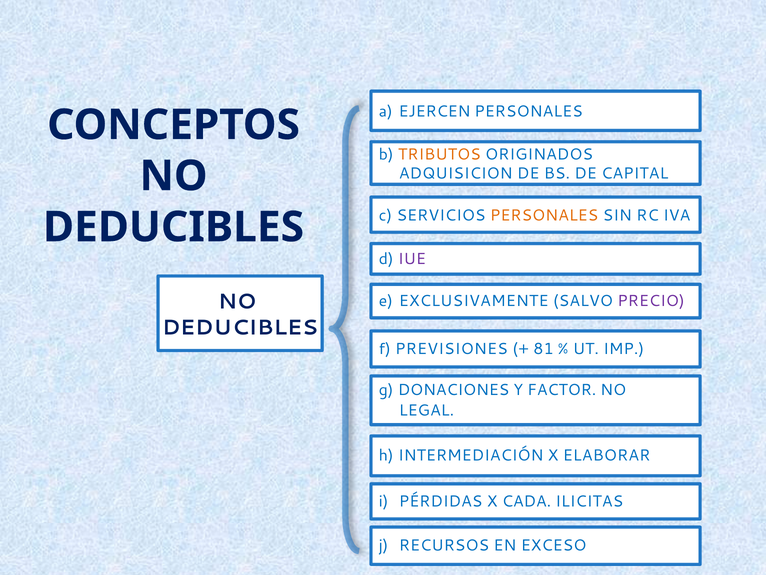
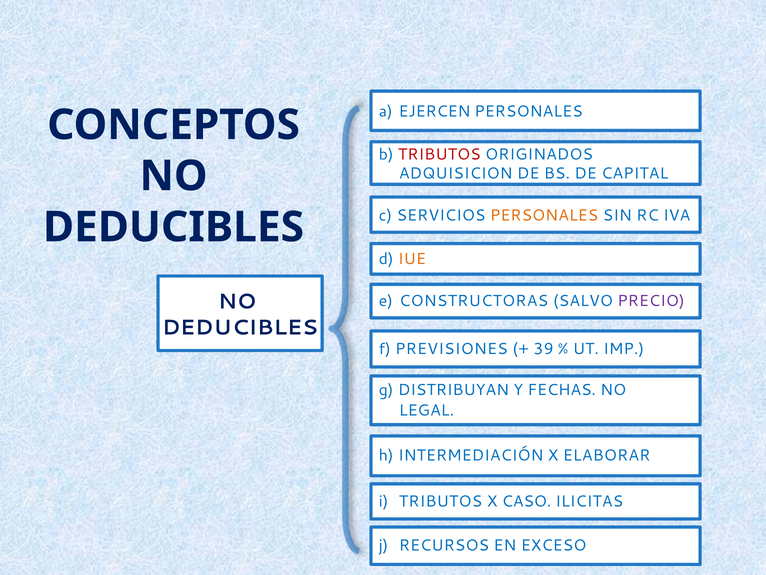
TRIBUTOS colour: orange -> red (439, 154)
IUE colour: purple -> orange (412, 259)
EXCLUSIVAMENTE: EXCLUSIVAMENTE -> CONSTRUCTORAS (474, 301)
81: 81 -> 39 (543, 349)
DONACIONES: DONACIONES -> DISTRIBUYAN (453, 390)
FACTOR: FACTOR -> FECHAS (562, 390)
PÉRDIDAS: PÉRDIDAS -> TRIBUTOS (441, 501)
CADA: CADA -> CASO (526, 501)
